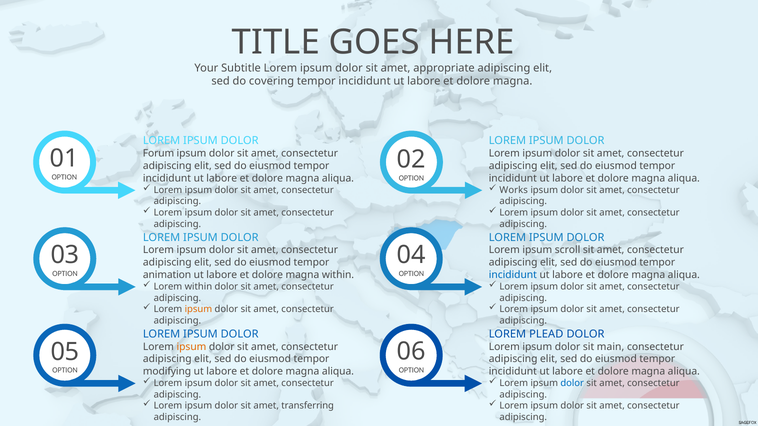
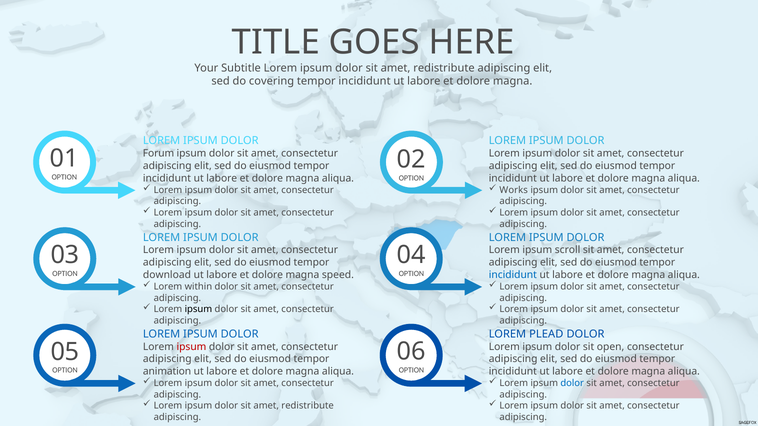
appropriate: appropriate -> redistribute (444, 68)
animation: animation -> download (167, 275)
magna within: within -> speed (338, 275)
ipsum colour: orange -> black (198, 310)
ipsum colour: orange -> red (191, 347)
main: main -> open (611, 347)
modifying: modifying -> animation (167, 372)
transferring: transferring -> redistribute (308, 406)
